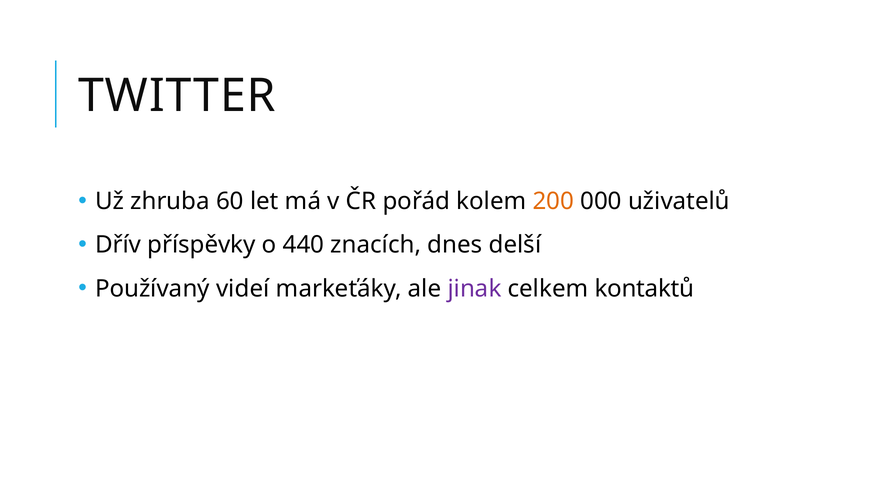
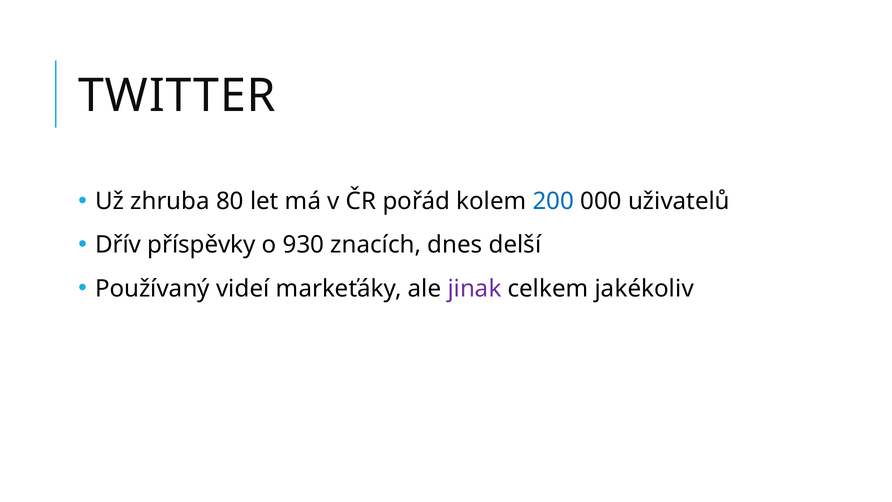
60: 60 -> 80 (230, 201)
200 colour: orange -> blue (553, 201)
440: 440 -> 930 (303, 245)
kontaktů: kontaktů -> jakékoliv (644, 288)
